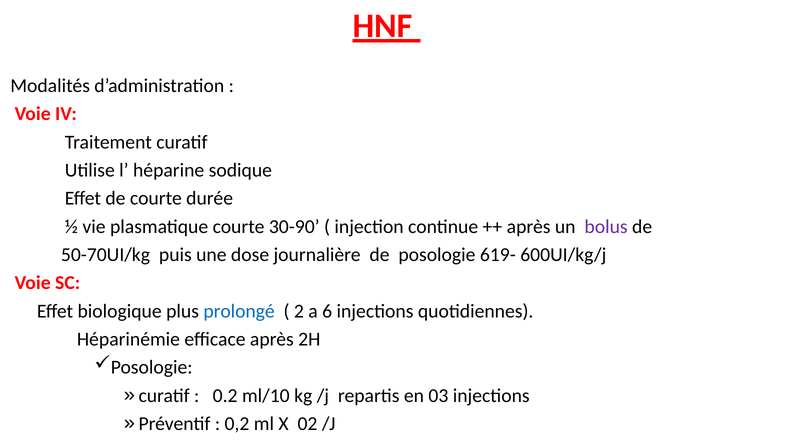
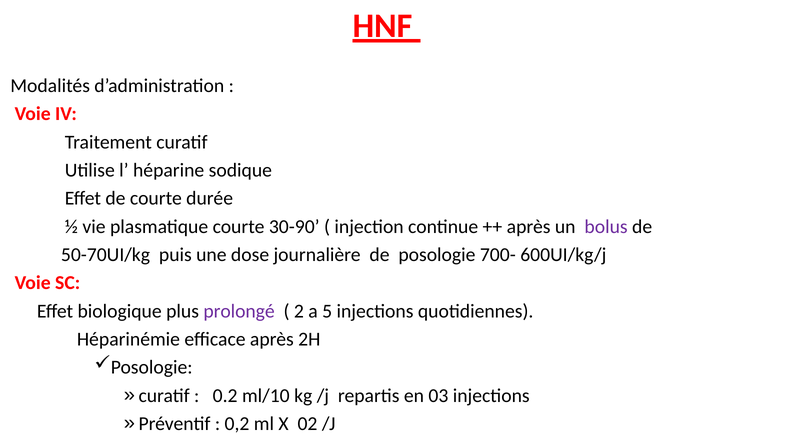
619-: 619- -> 700- (498, 255)
prolongé colour: blue -> purple (239, 311)
6: 6 -> 5 (327, 311)
